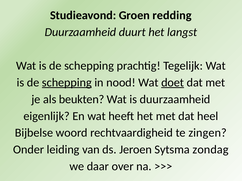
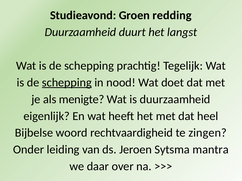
doet underline: present -> none (173, 83)
beukten: beukten -> menigte (82, 100)
zondag: zondag -> mantra (211, 150)
